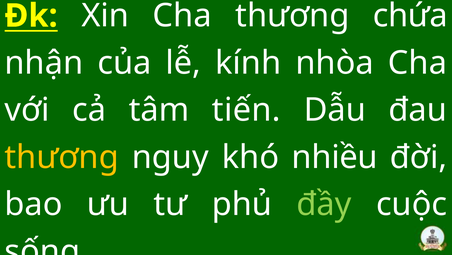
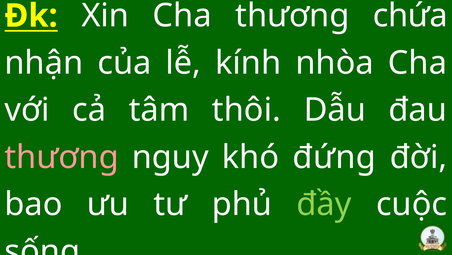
tiến: tiến -> thôi (246, 110)
thương colour: yellow -> pink (62, 157)
nhiều: nhiều -> đứng (334, 157)
